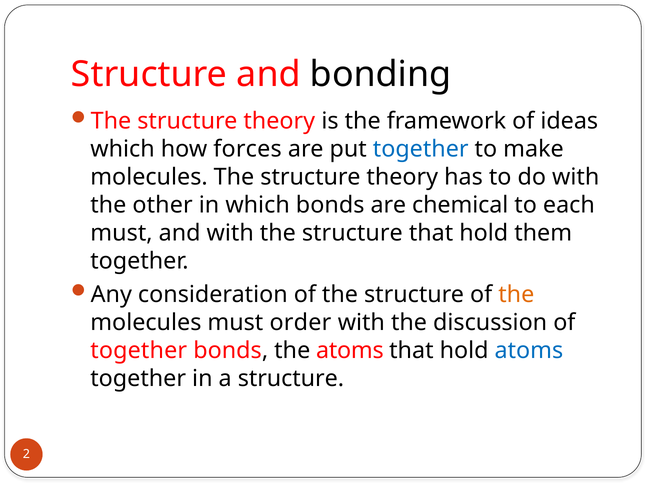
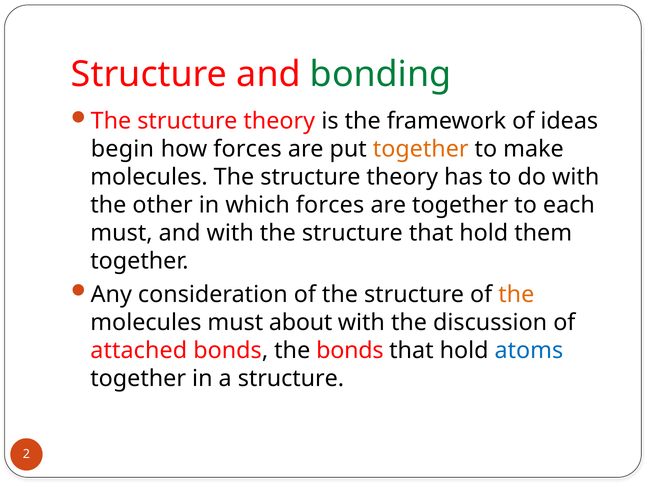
bonding colour: black -> green (381, 75)
which: which -> begin (122, 149)
together colour: blue -> orange (421, 149)
which bonds: bonds -> forces (330, 205)
are chemical: chemical -> together (460, 205)
order: order -> about (301, 323)
together: together -> attached (139, 351)
the atoms: atoms -> bonds (350, 351)
